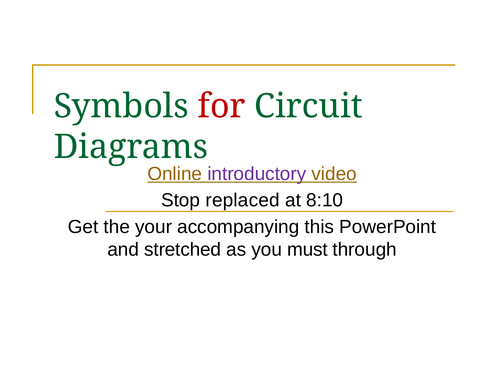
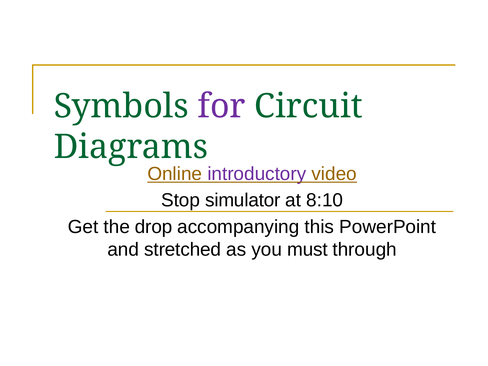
for colour: red -> purple (222, 106)
replaced: replaced -> simulator (243, 200)
your: your -> drop (154, 227)
